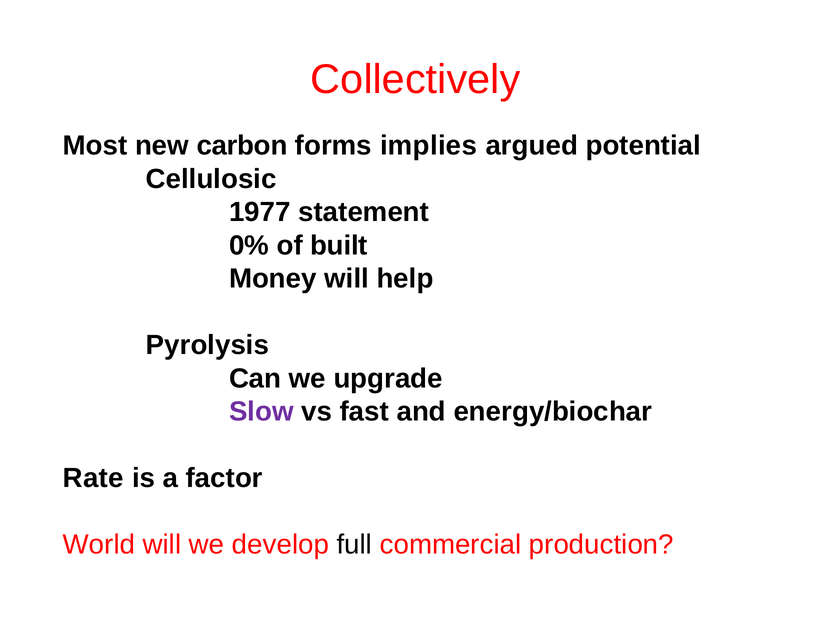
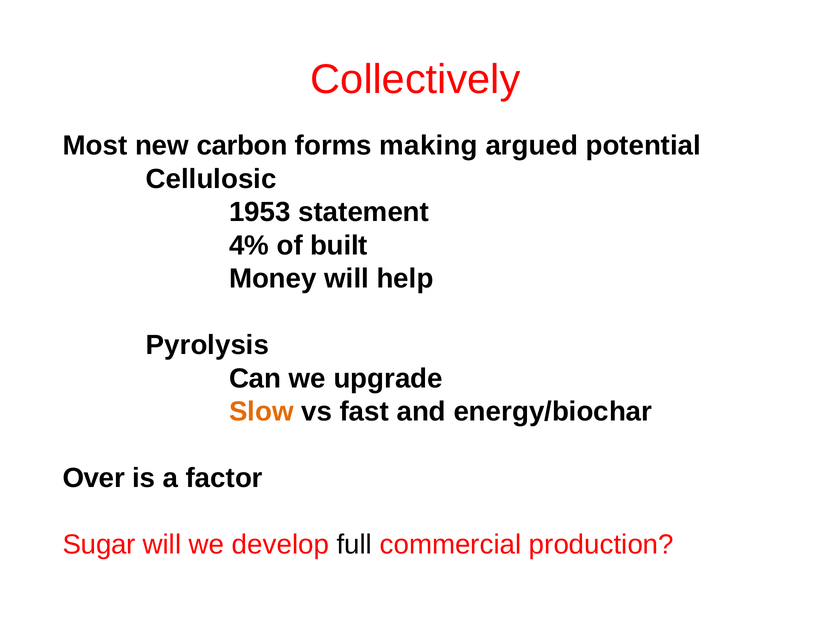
implies: implies -> making (429, 146)
1977: 1977 -> 1953 (260, 212)
0%: 0% -> 4% (249, 246)
Slow colour: purple -> orange (261, 412)
Rate: Rate -> Over (94, 478)
World: World -> Sugar (99, 545)
